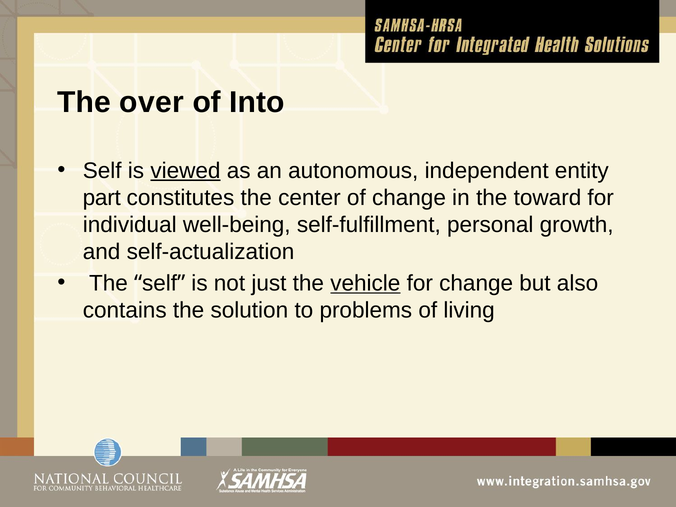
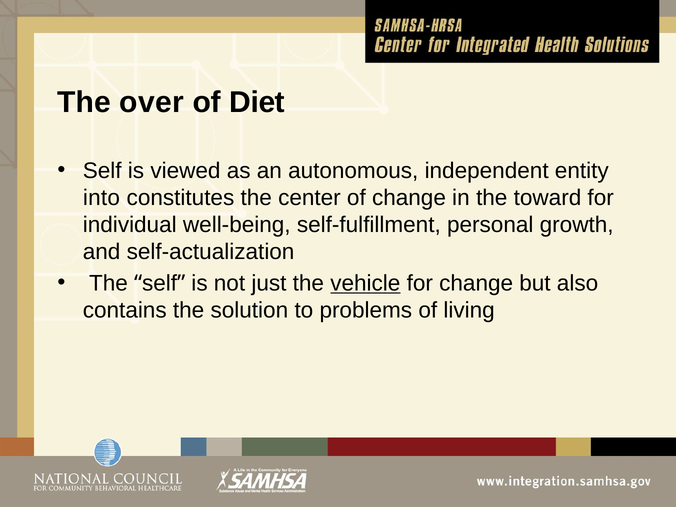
Into: Into -> Diet (257, 102)
viewed underline: present -> none (185, 171)
part: part -> into (101, 198)
